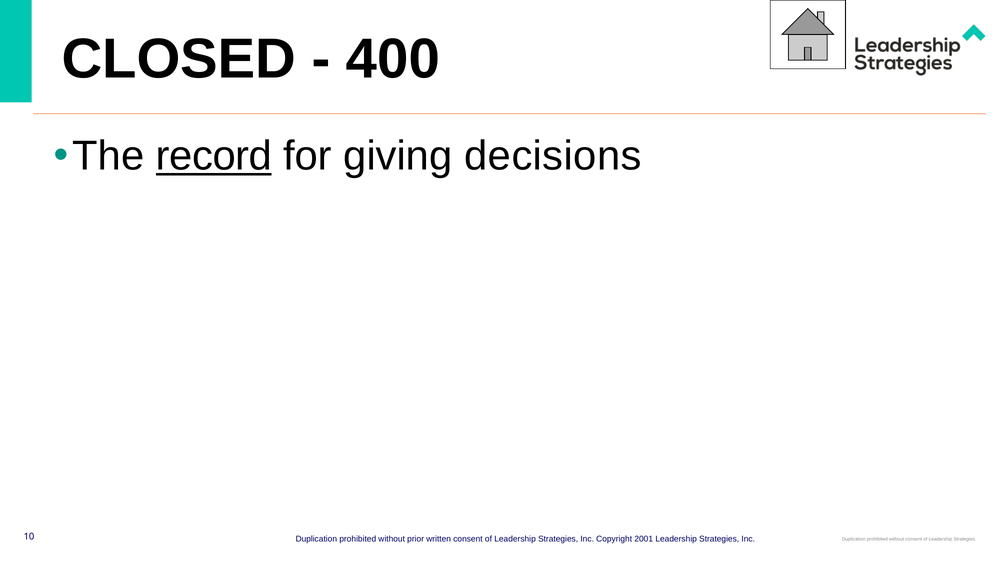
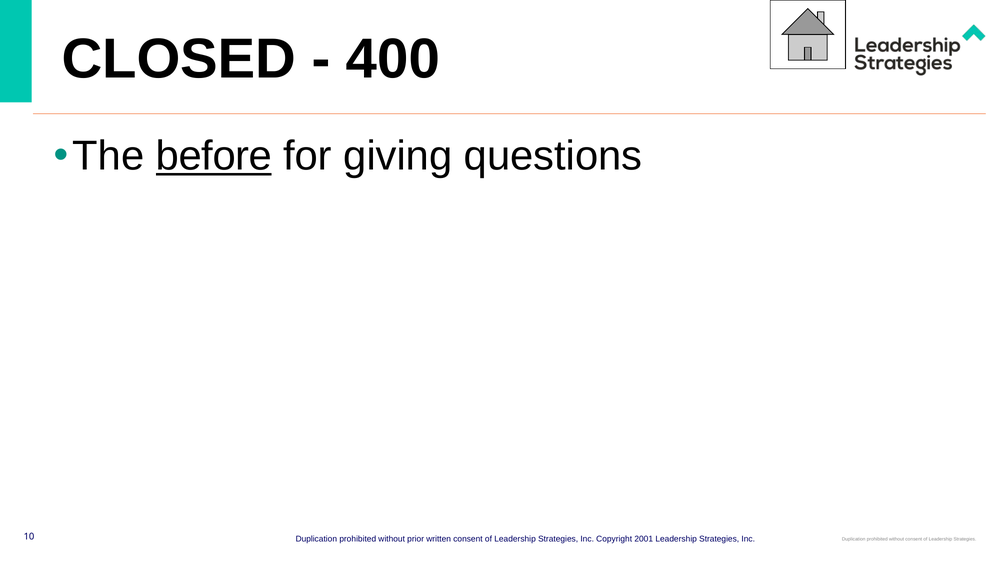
record: record -> before (214, 156)
decisions: decisions -> questions (553, 156)
